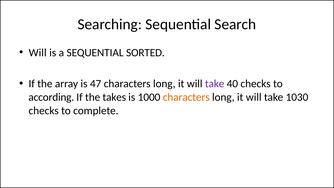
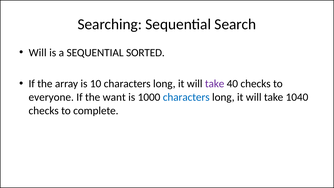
47: 47 -> 10 (96, 84)
according: according -> everyone (51, 97)
takes: takes -> want (114, 97)
characters colour: orange -> blue (186, 97)
1030: 1030 -> 1040 (297, 97)
